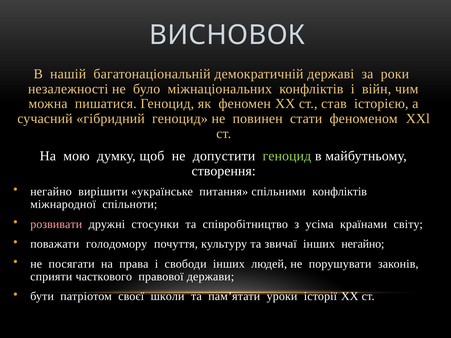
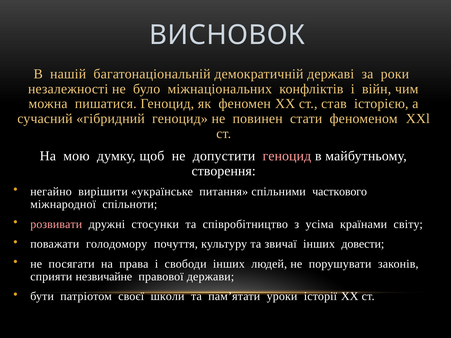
геноцид colour: light green -> pink (287, 156)
спільними конфліктів: конфліктів -> часткового (340, 192)
інших негайно: негайно -> довести (363, 244)
часткового: часткового -> незвичайне (104, 277)
